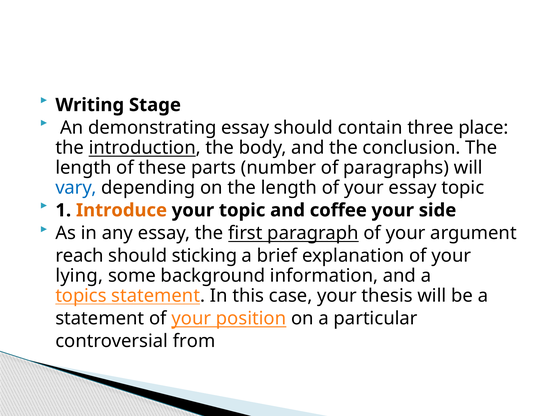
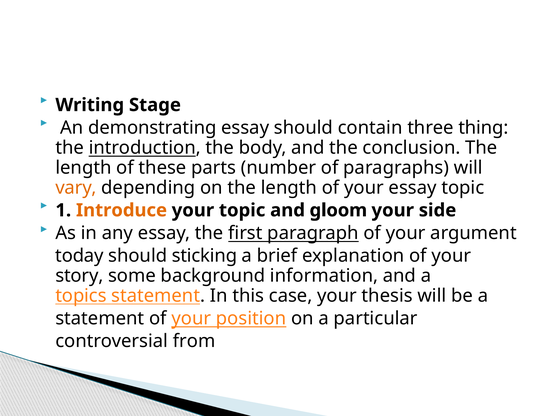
place: place -> thing (483, 128)
vary colour: blue -> orange (76, 188)
coffee: coffee -> gloom (338, 210)
reach: reach -> today (79, 256)
lying: lying -> story (79, 276)
